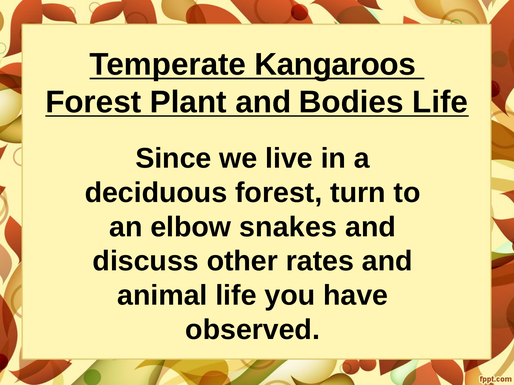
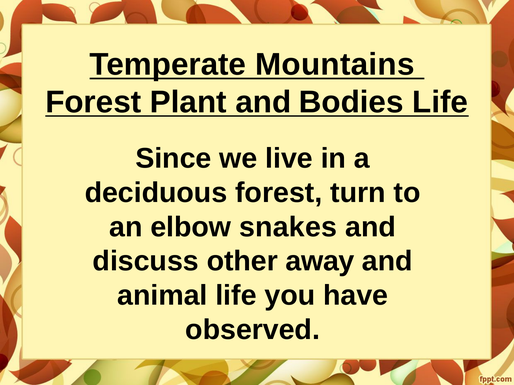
Kangaroos: Kangaroos -> Mountains (335, 65)
rates: rates -> away (320, 262)
